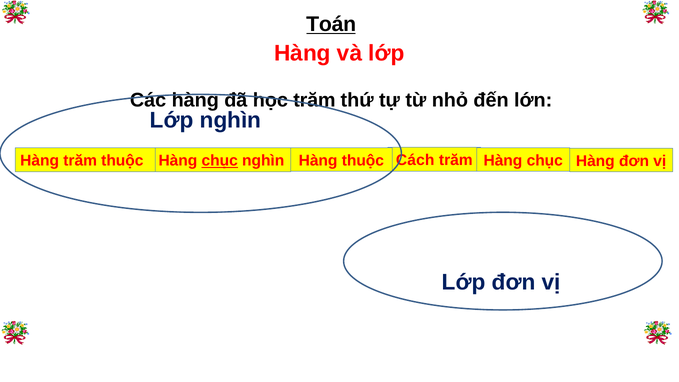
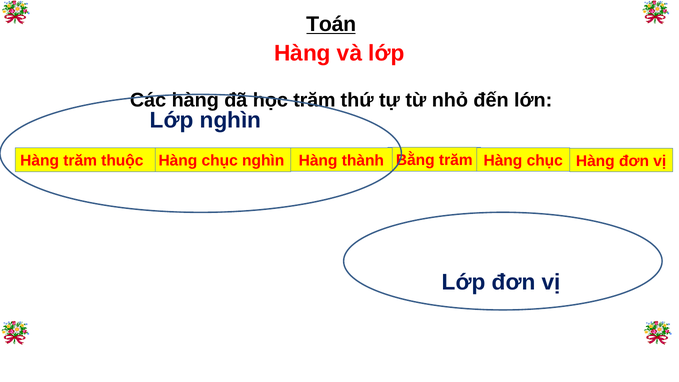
Cách: Cách -> Bằng (415, 160)
Hàng thuộc: thuộc -> thành (363, 161)
chục underline: present -> none (220, 161)
